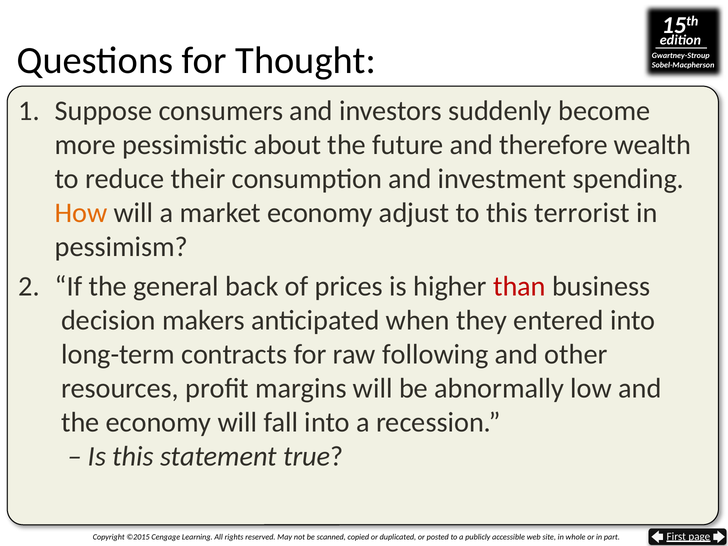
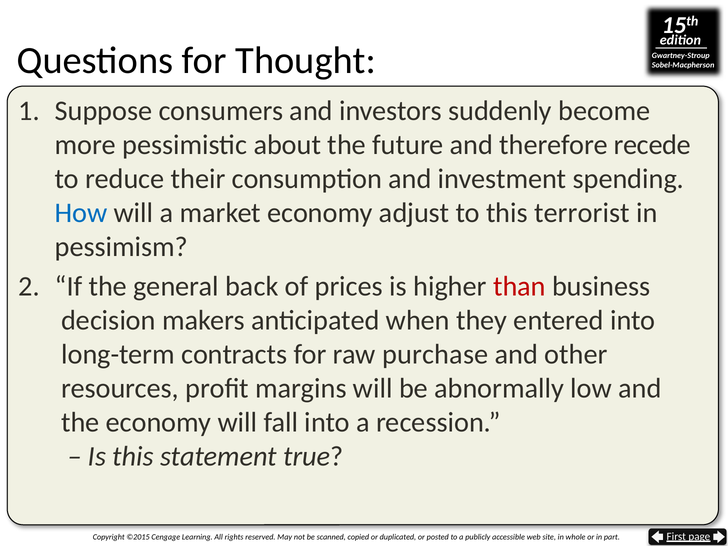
wealth: wealth -> recede (652, 145)
How colour: orange -> blue (81, 213)
following: following -> purchase (435, 355)
